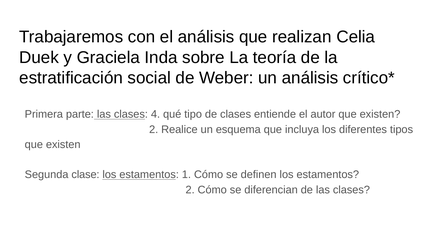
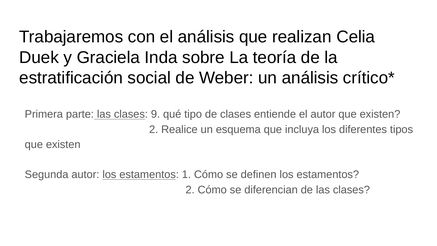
4: 4 -> 9 (155, 114)
Segunda clase: clase -> autor (85, 175)
